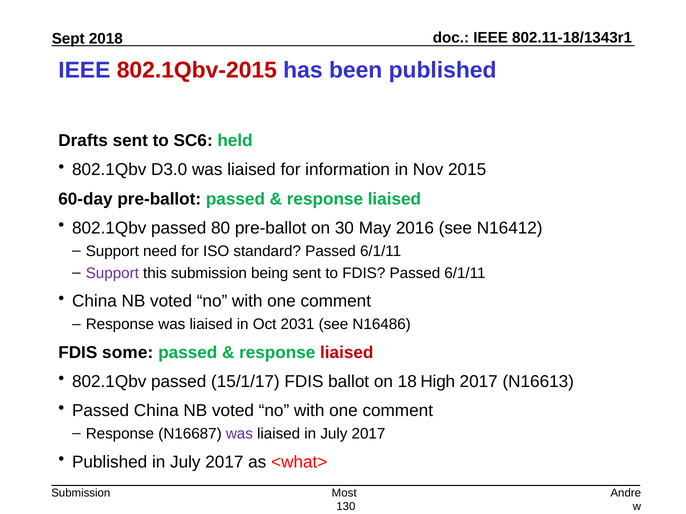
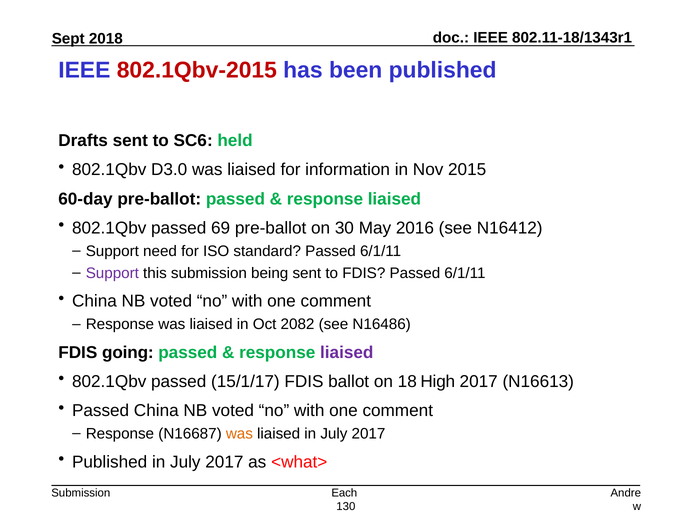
80: 80 -> 69 (221, 228)
2031: 2031 -> 2082 (298, 325)
some: some -> going (128, 353)
liaised colour: red -> purple (347, 353)
was colour: purple -> orange (239, 434)
Most: Most -> Each (344, 493)
